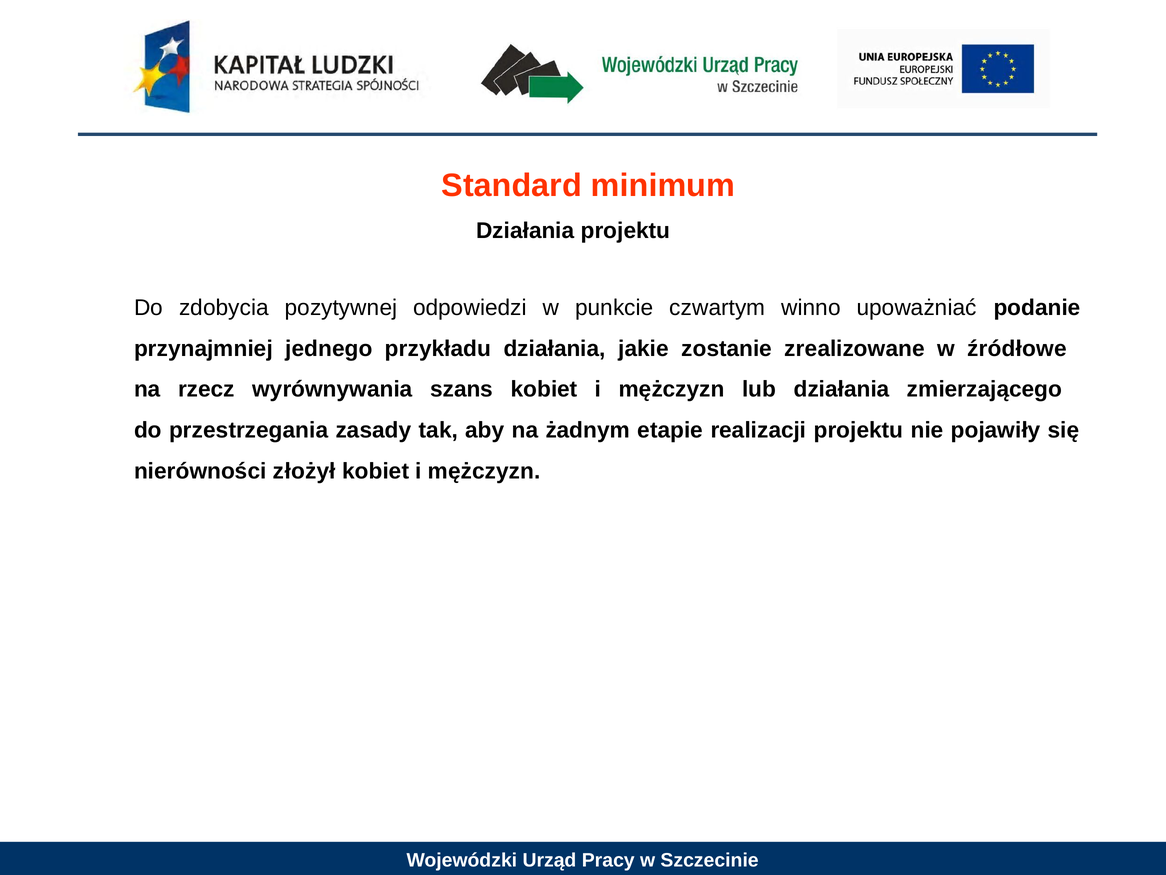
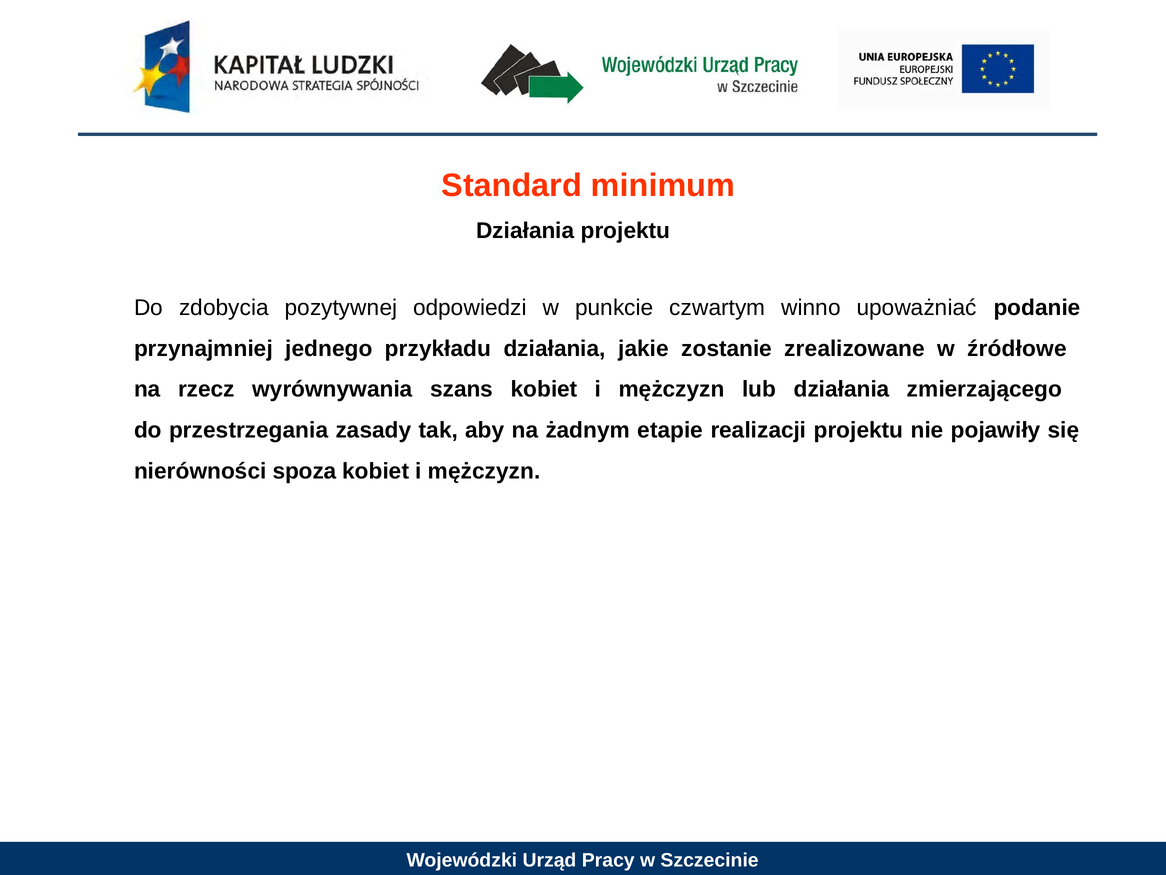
złożył: złożył -> spoza (305, 471)
